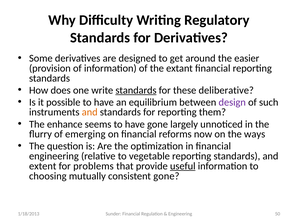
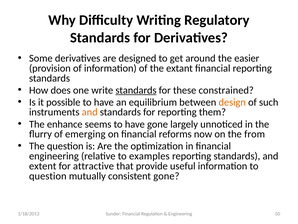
deliberative: deliberative -> constrained (226, 90)
design colour: purple -> orange (232, 102)
ways: ways -> from (255, 134)
vegetable: vegetable -> examples (149, 156)
problems: problems -> attractive (93, 166)
useful underline: present -> none (183, 166)
choosing: choosing -> question (48, 176)
